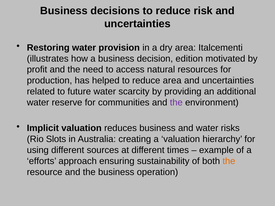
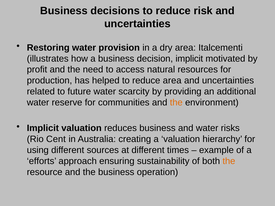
decision edition: edition -> implicit (189, 59)
the colour: purple -> orange (176, 103)
Slots: Slots -> Cent (56, 139)
